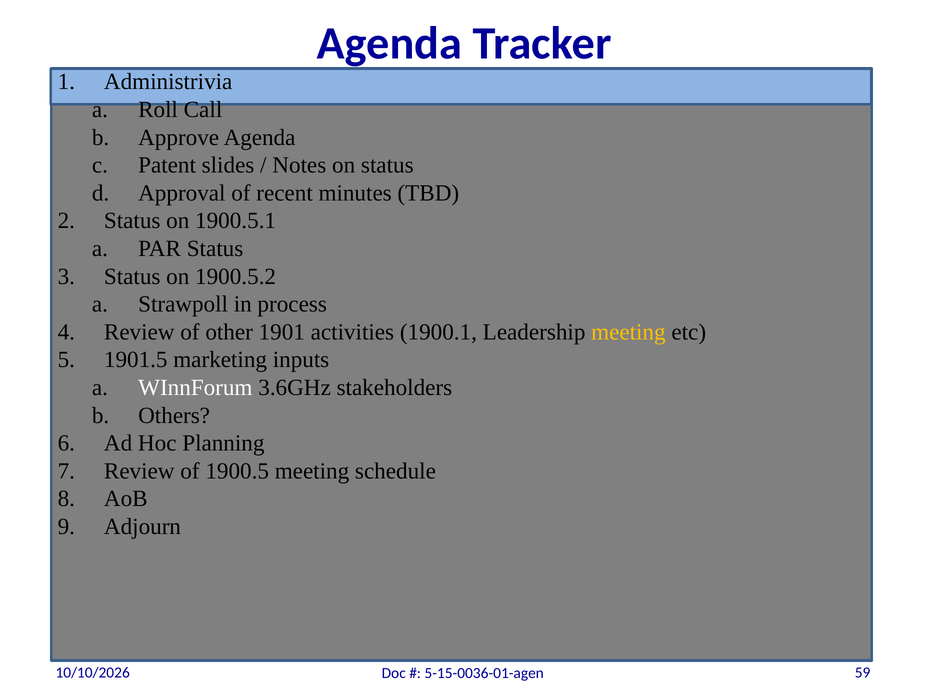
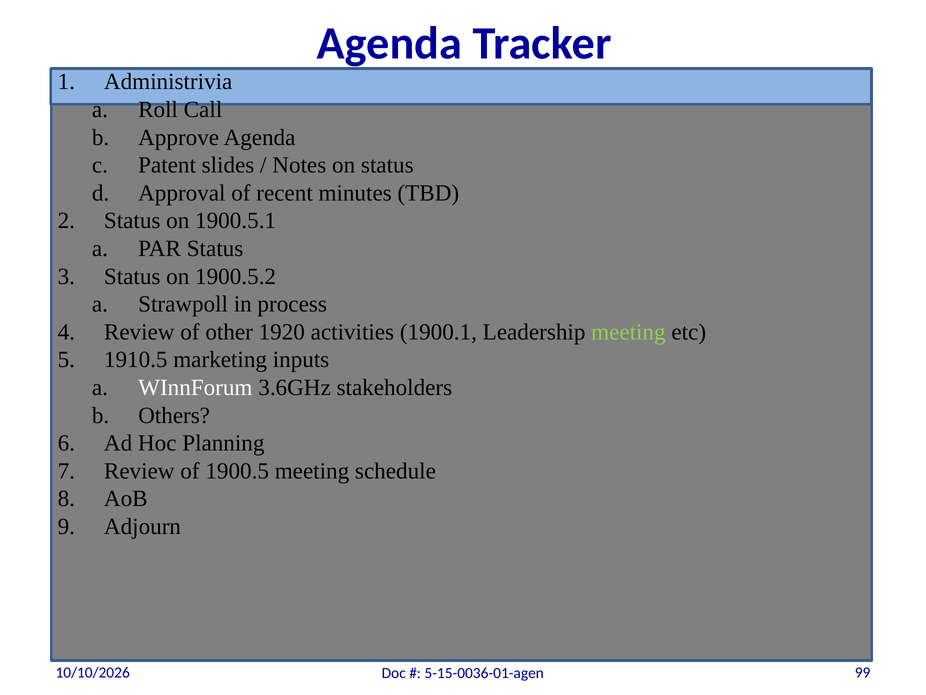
1901: 1901 -> 1920 (282, 332)
meeting colour: yellow -> light green (628, 332)
1901.5: 1901.5 -> 1910.5 (136, 360)
59: 59 -> 99 (863, 672)
